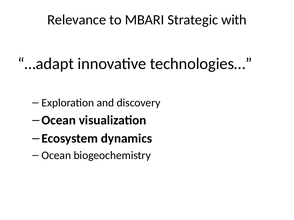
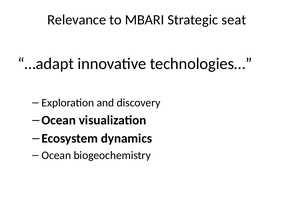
with: with -> seat (234, 20)
